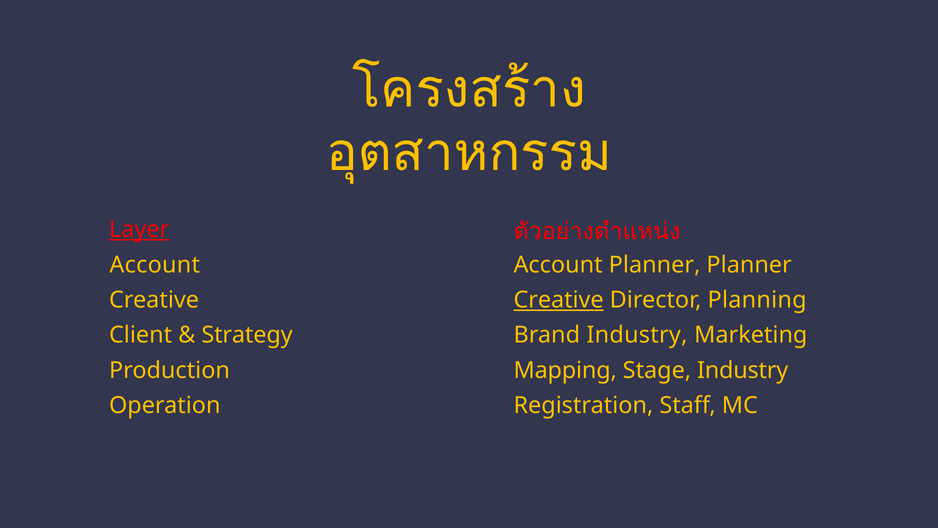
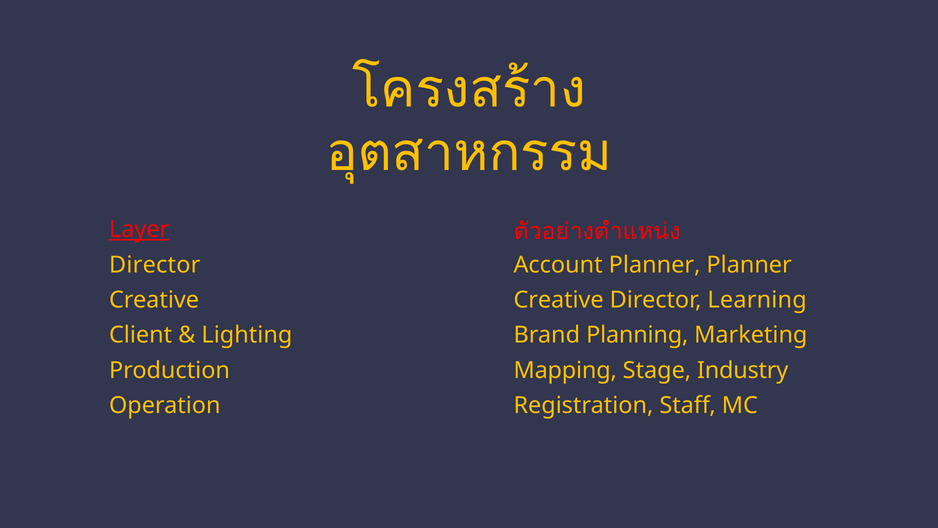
Account: Account -> Director (155, 265)
Creative underline: present -> none (559, 300)
Planning: Planning -> Learning (757, 300)
Strategy: Strategy -> Lighting (247, 335)
Brand Industry: Industry -> Planning (637, 335)
